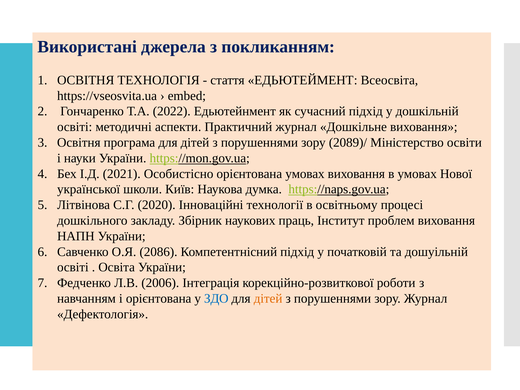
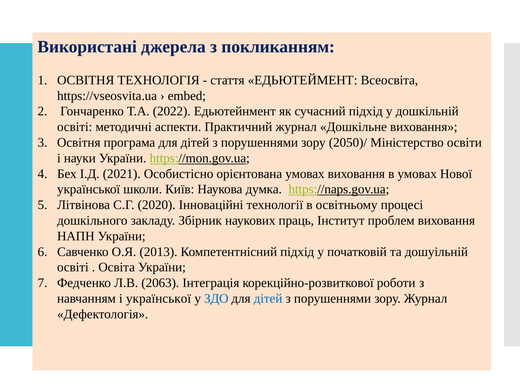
2089)/: 2089)/ -> 2050)/ (348, 143)
2086: 2086 -> 2013 (158, 252)
2006: 2006 -> 2063 (160, 283)
і орієнтована: орієнтована -> української (159, 299)
дітей colour: orange -> blue (268, 299)
